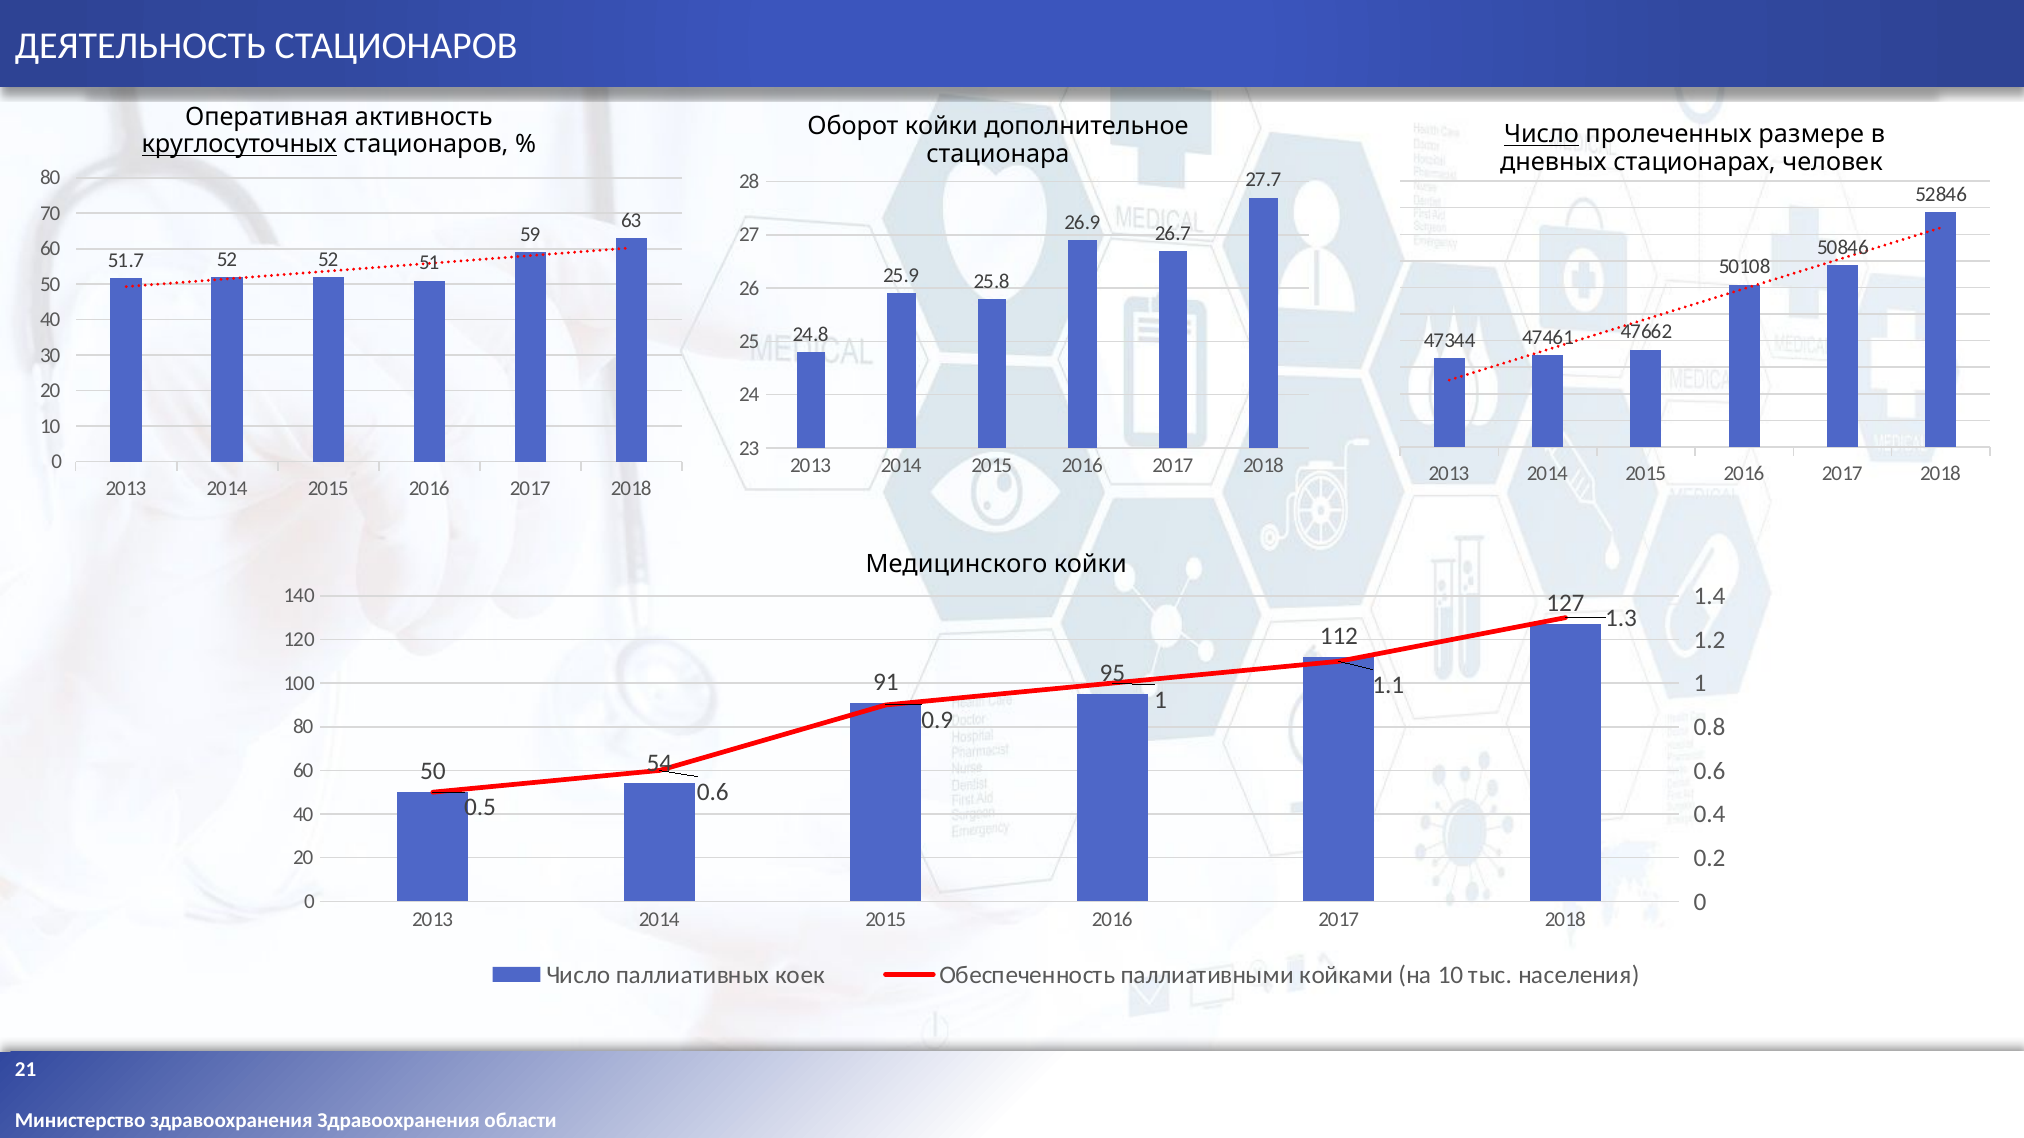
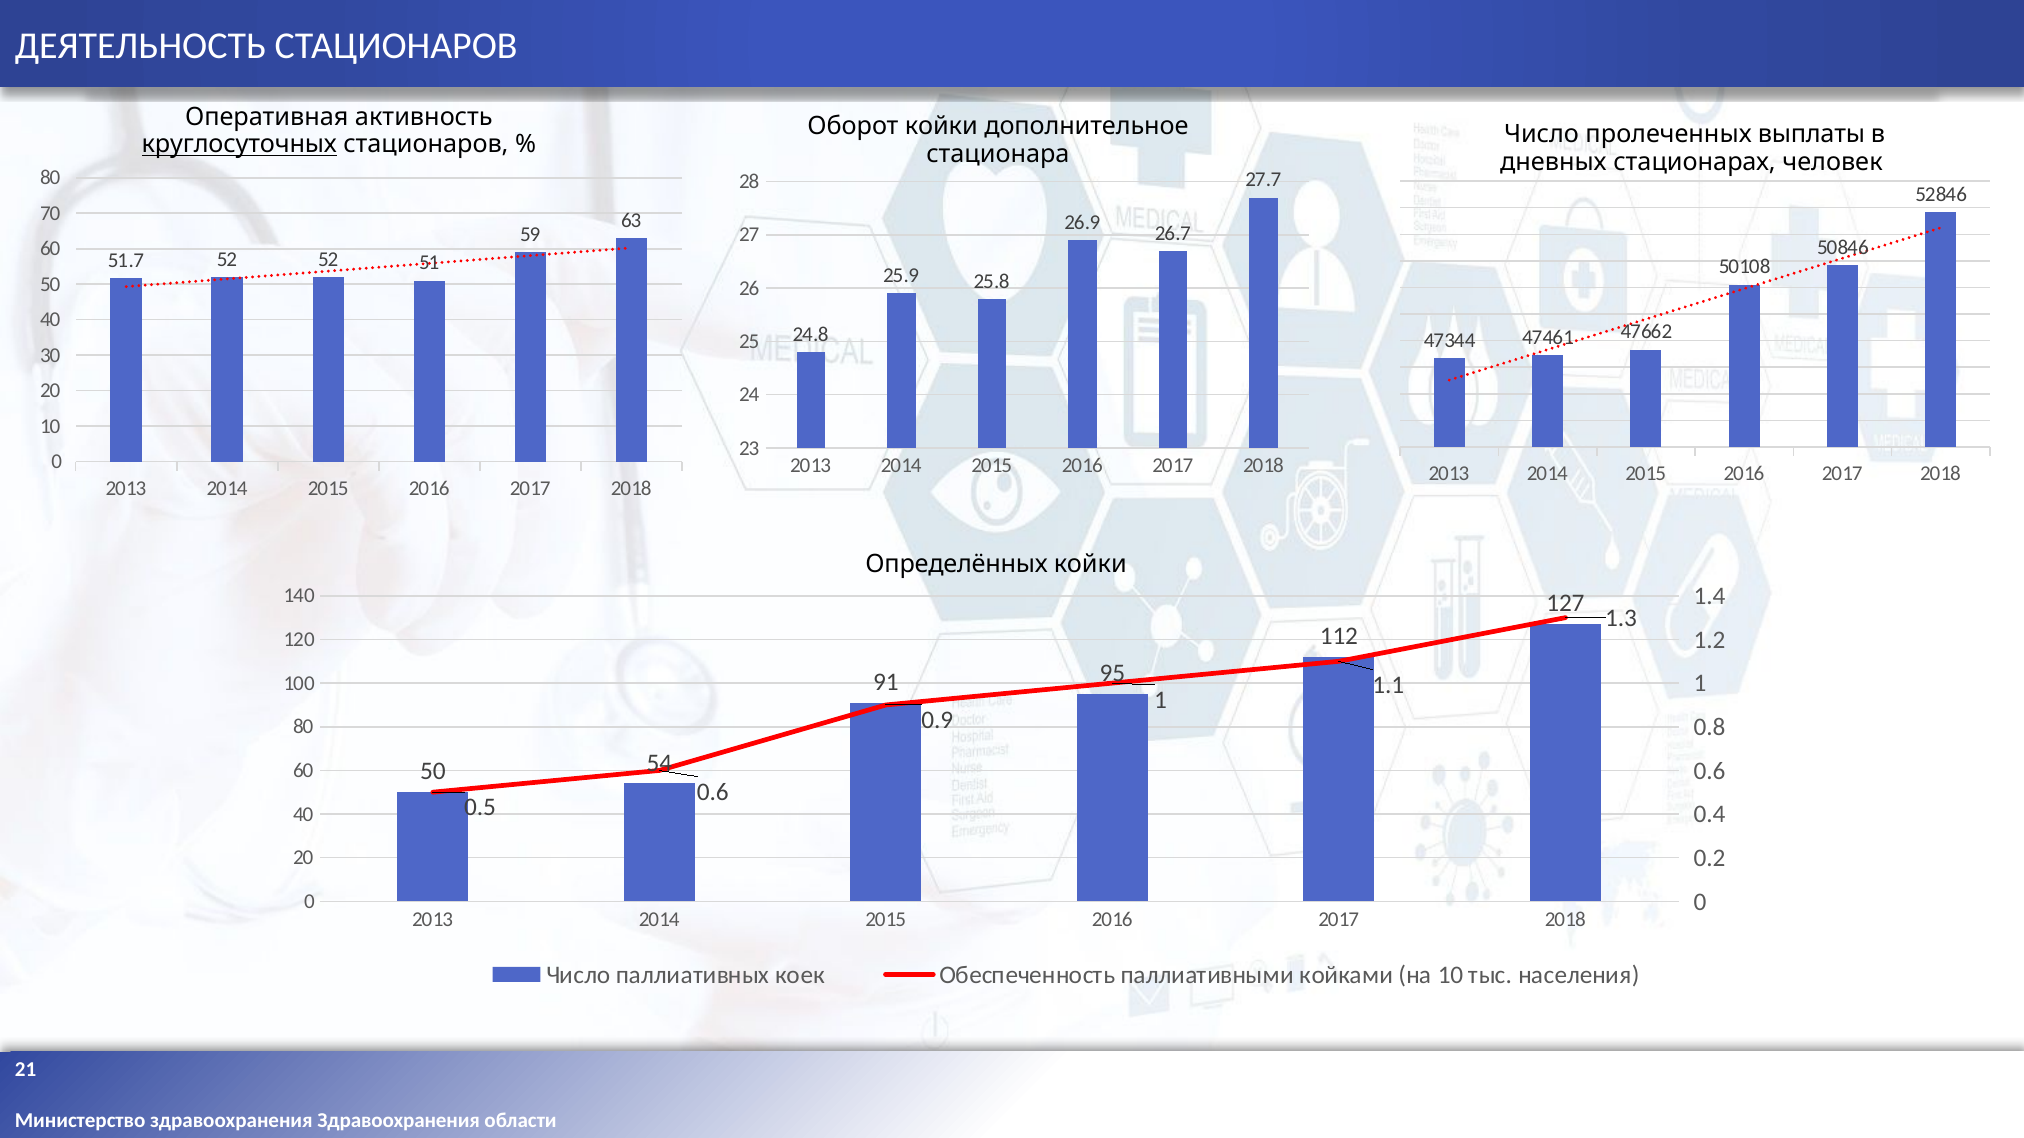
Число underline: present -> none (1542, 135)
размере: размере -> выплаты (1811, 135)
Медицинского: Медицинского -> Определённых (957, 564)
